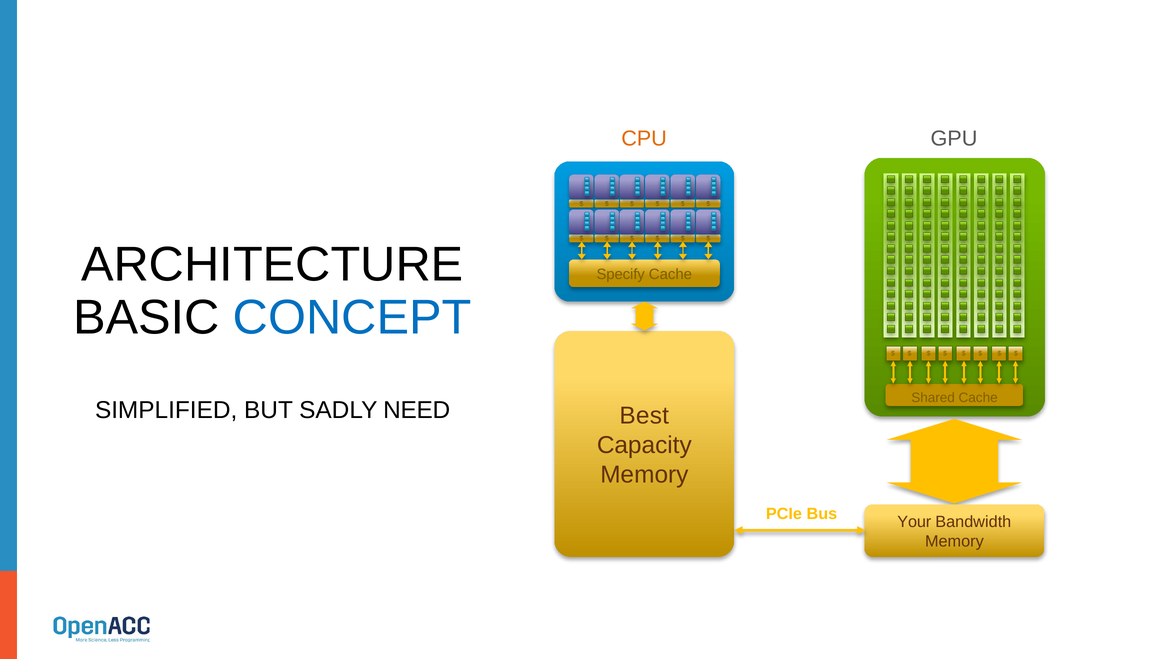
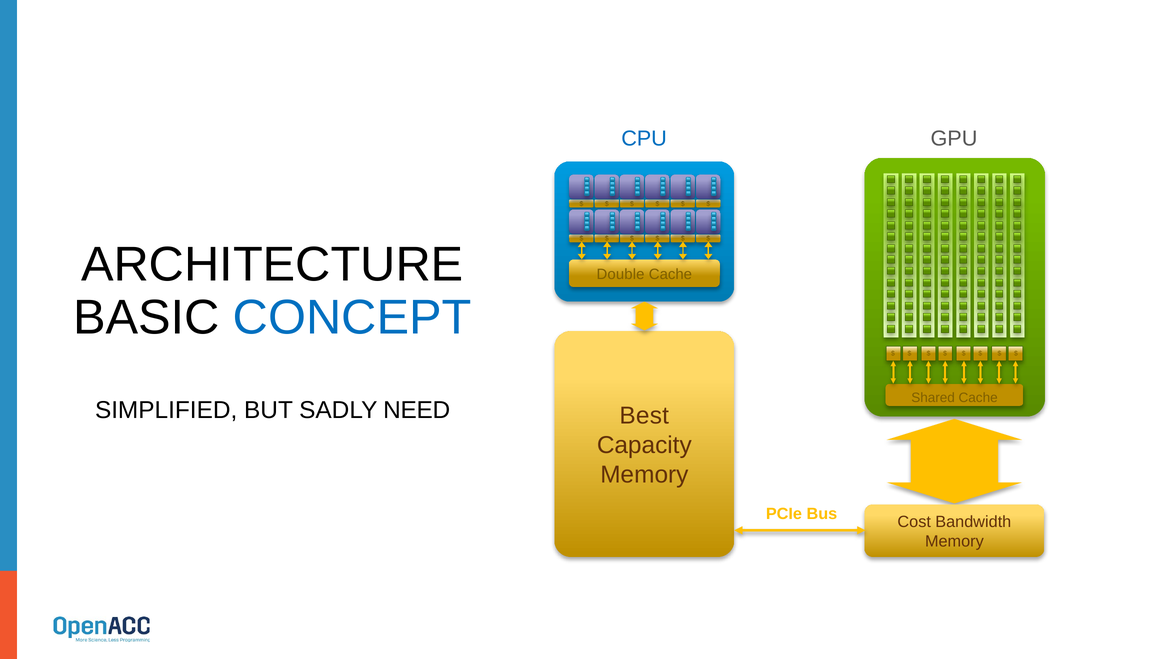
CPU colour: orange -> blue (644, 139)
Specify: Specify -> Double (621, 275)
Your: Your -> Cost (914, 522)
